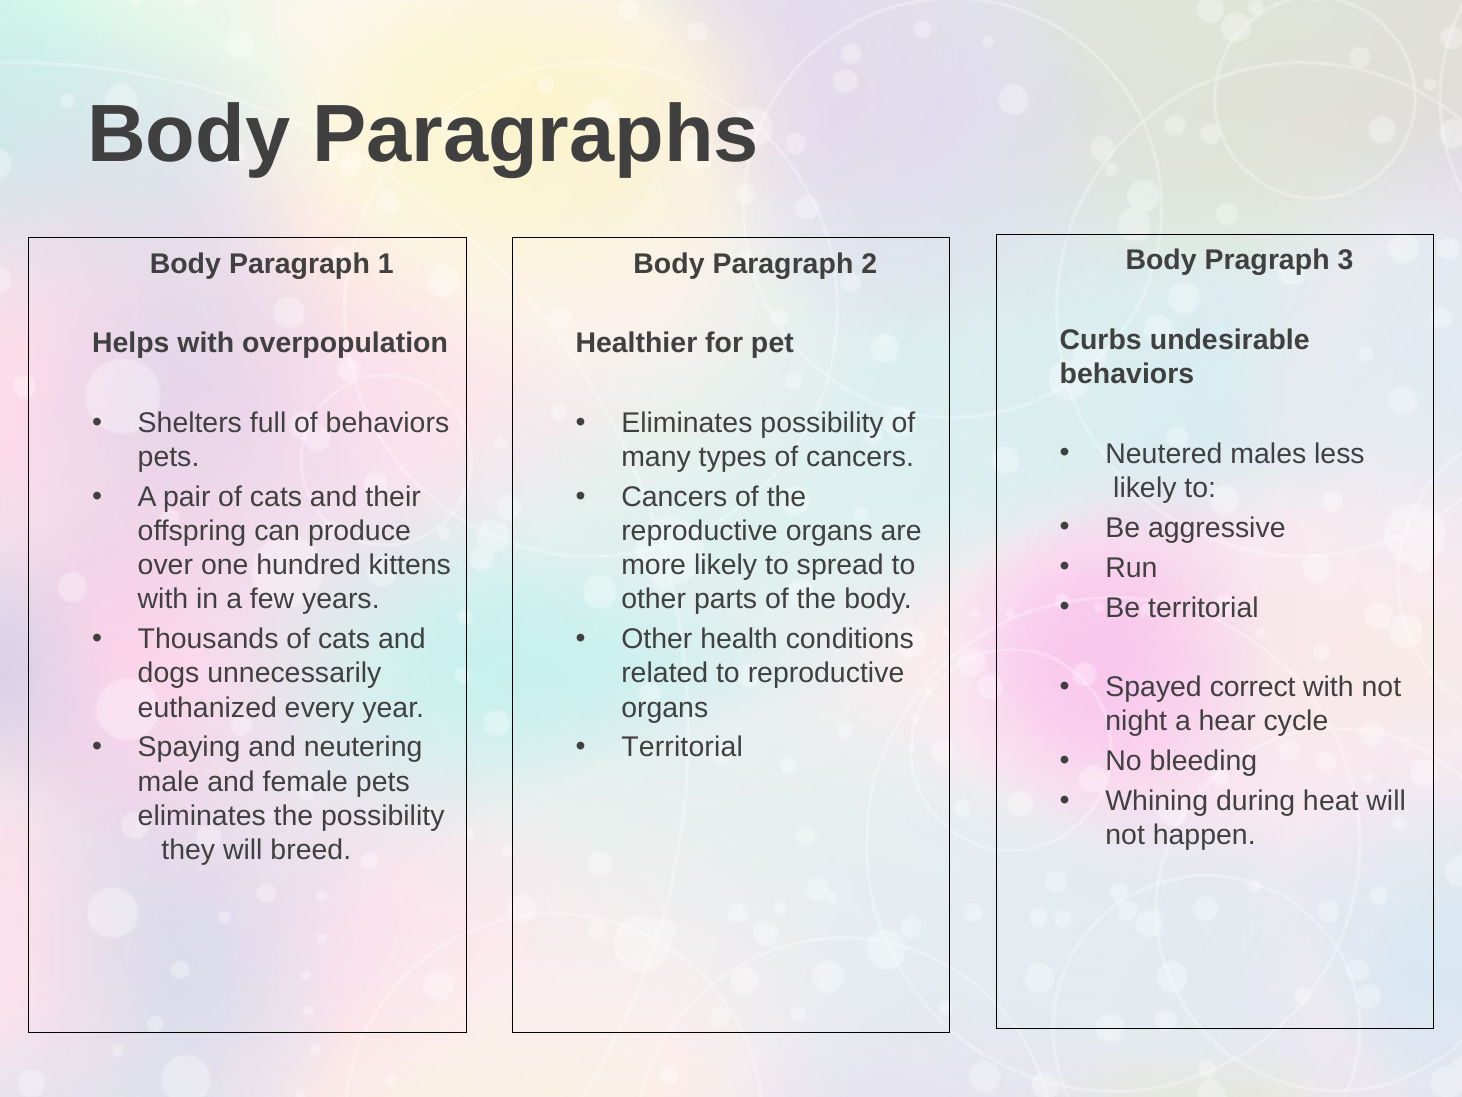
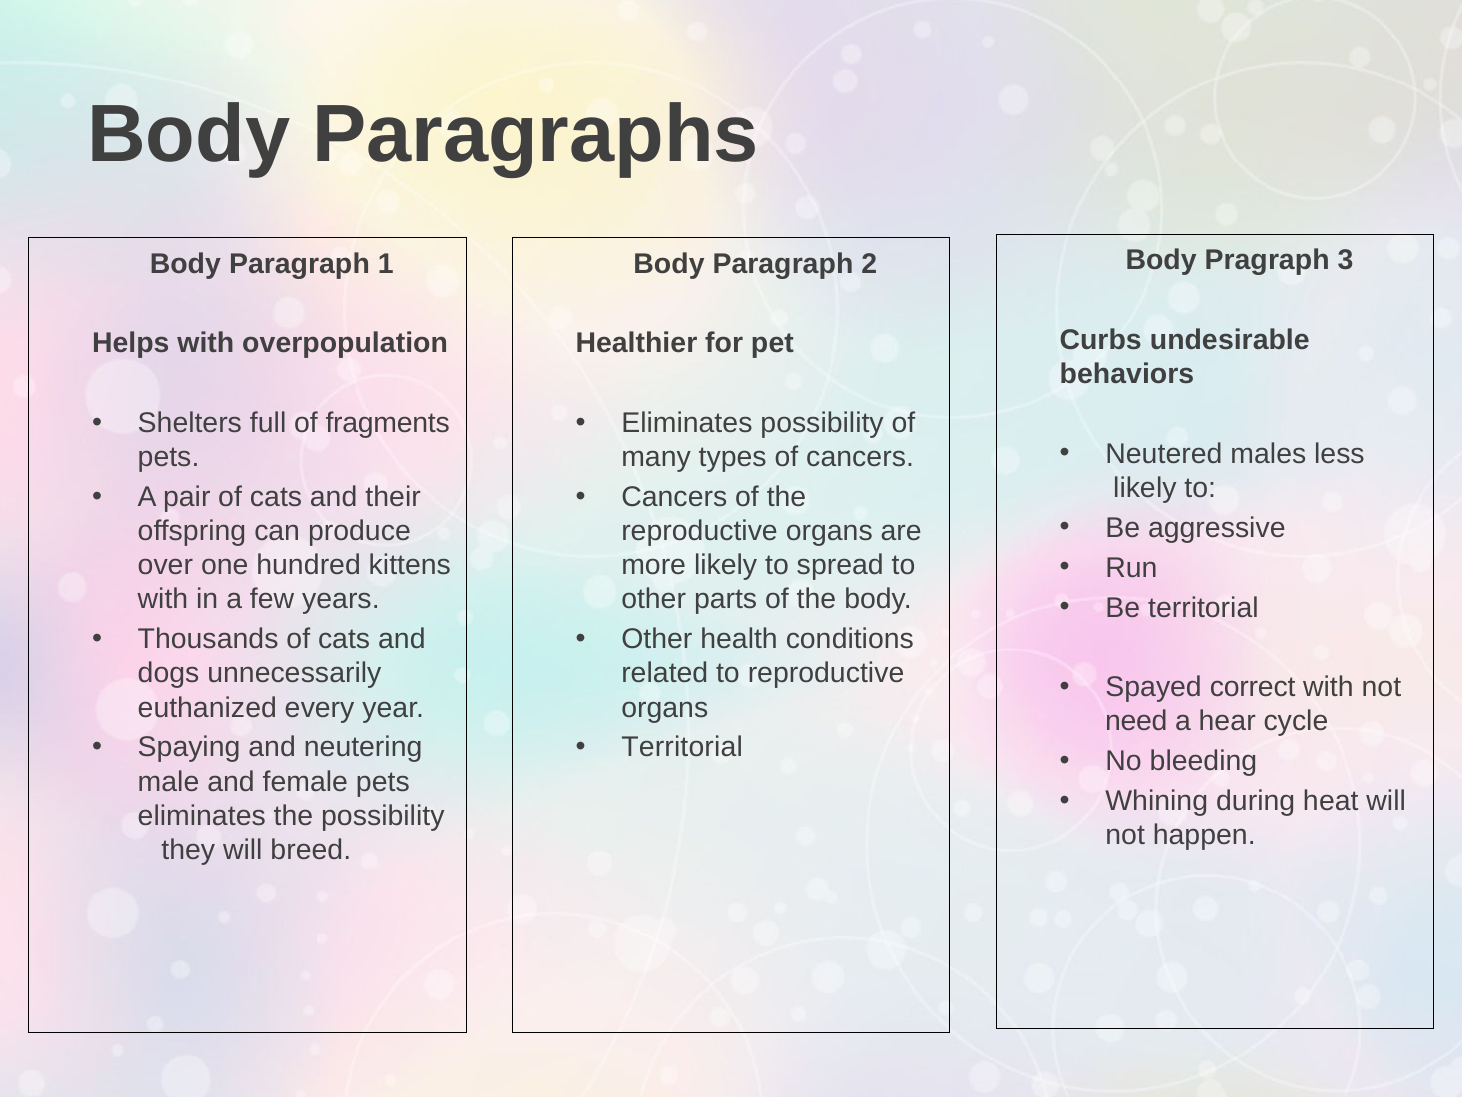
of behaviors: behaviors -> fragments (388, 423)
night: night -> need (1136, 721)
